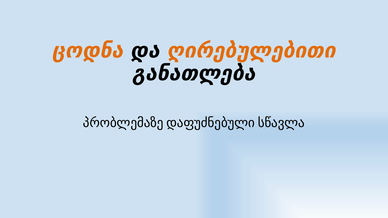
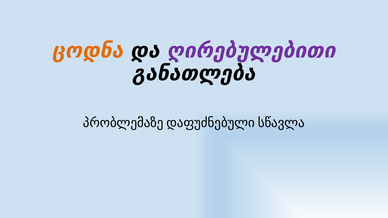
ღირებულებითი colour: orange -> purple (251, 51)
